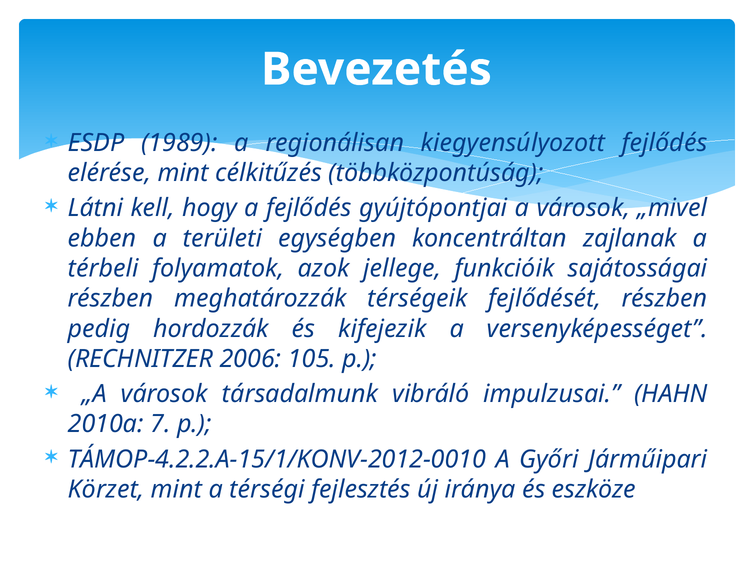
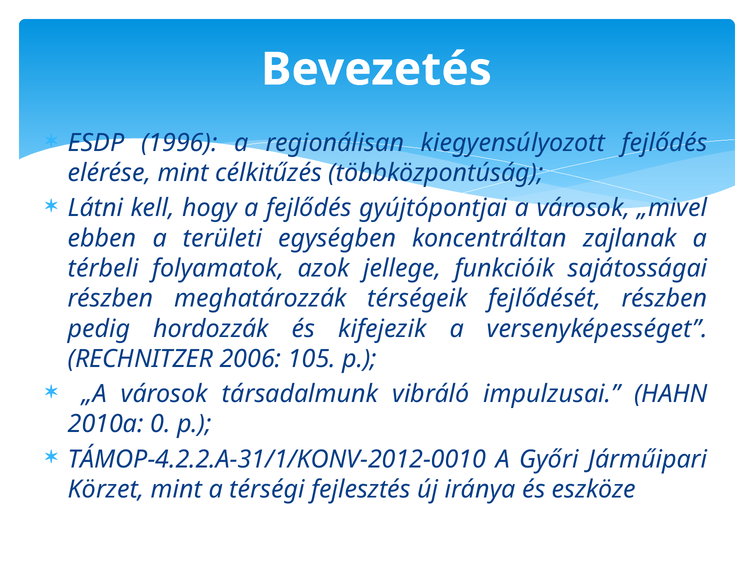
1989: 1989 -> 1996 (179, 143)
7: 7 -> 0 (160, 424)
TÁMOP-4.2.2.A-15/1/KONV-2012-0010: TÁMOP-4.2.2.A-15/1/KONV-2012-0010 -> TÁMOP-4.2.2.A-31/1/KONV-2012-0010 (277, 459)
